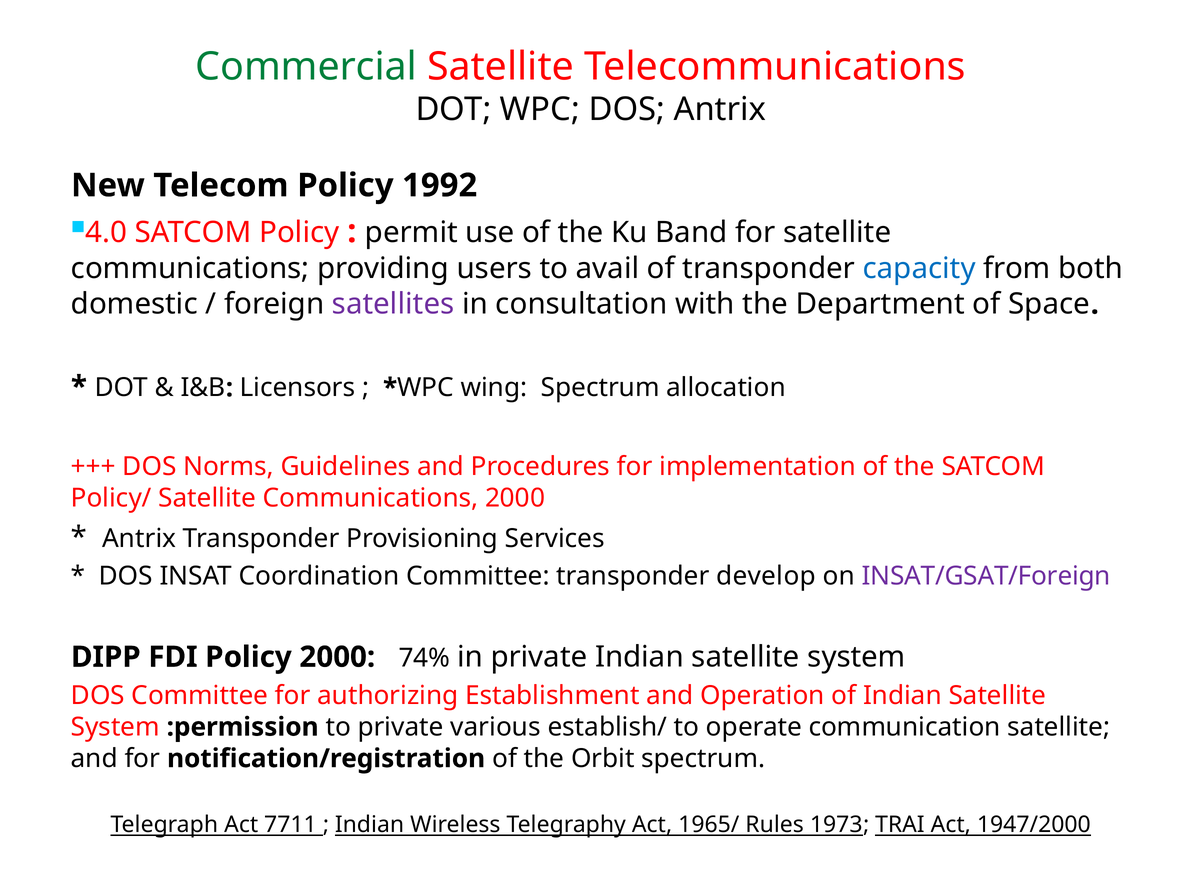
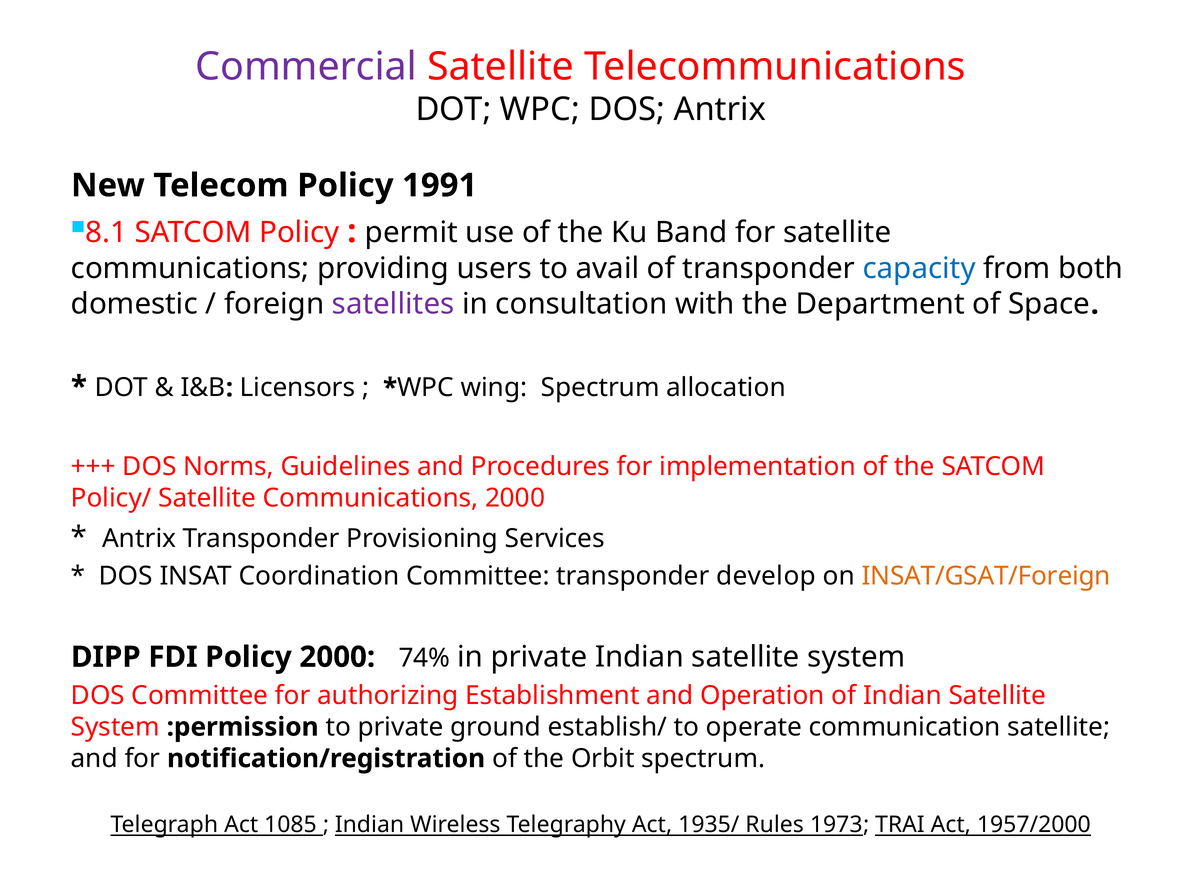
Commercial colour: green -> purple (306, 67)
1992: 1992 -> 1991 (440, 186)
4.0: 4.0 -> 8.1 (106, 233)
INSAT/GSAT/Foreign colour: purple -> orange (986, 576)
various: various -> ground (496, 727)
7711: 7711 -> 1085 (290, 825)
1965/: 1965/ -> 1935/ (709, 825)
1947/2000: 1947/2000 -> 1957/2000 (1034, 825)
